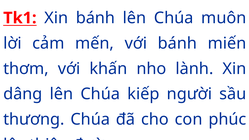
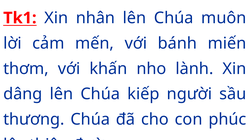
Xin bánh: bánh -> nhân (95, 18)
